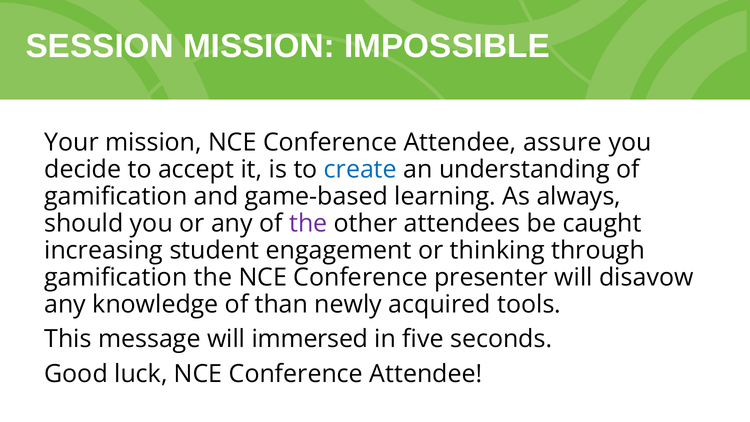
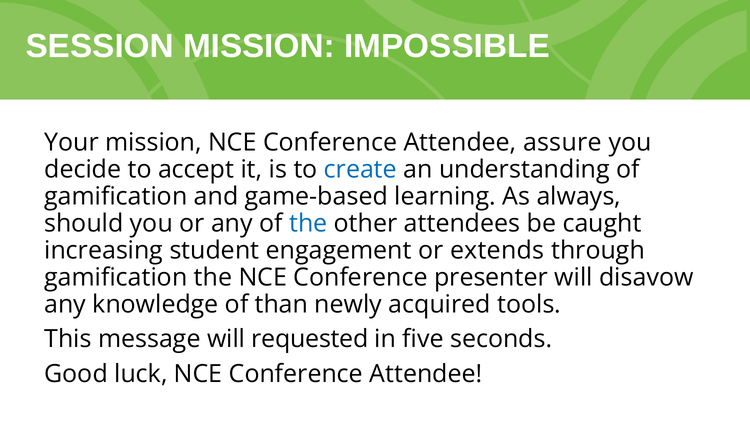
the colour: purple -> blue (308, 223)
thinking: thinking -> extends (497, 250)
immersed: immersed -> requested (310, 339)
